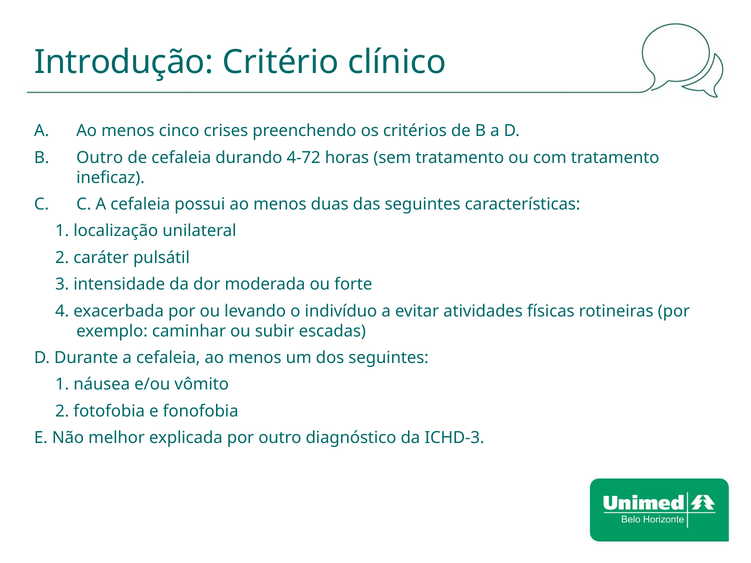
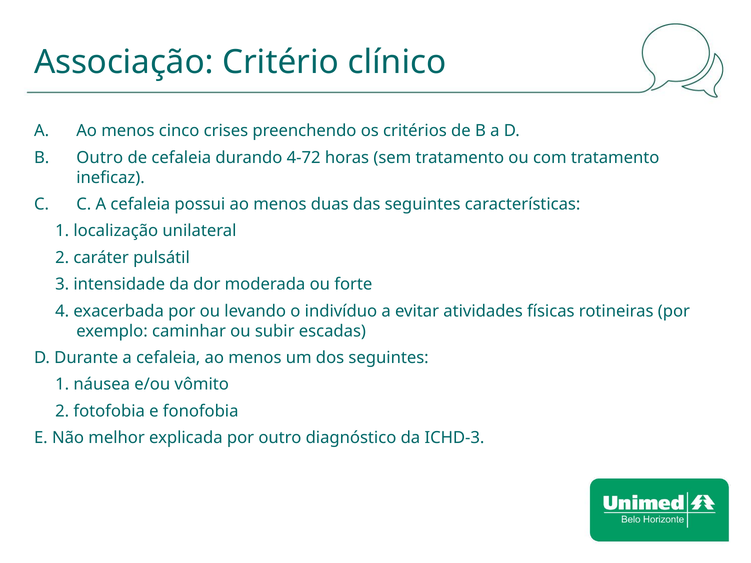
Introdução: Introdução -> Associação (124, 62)
